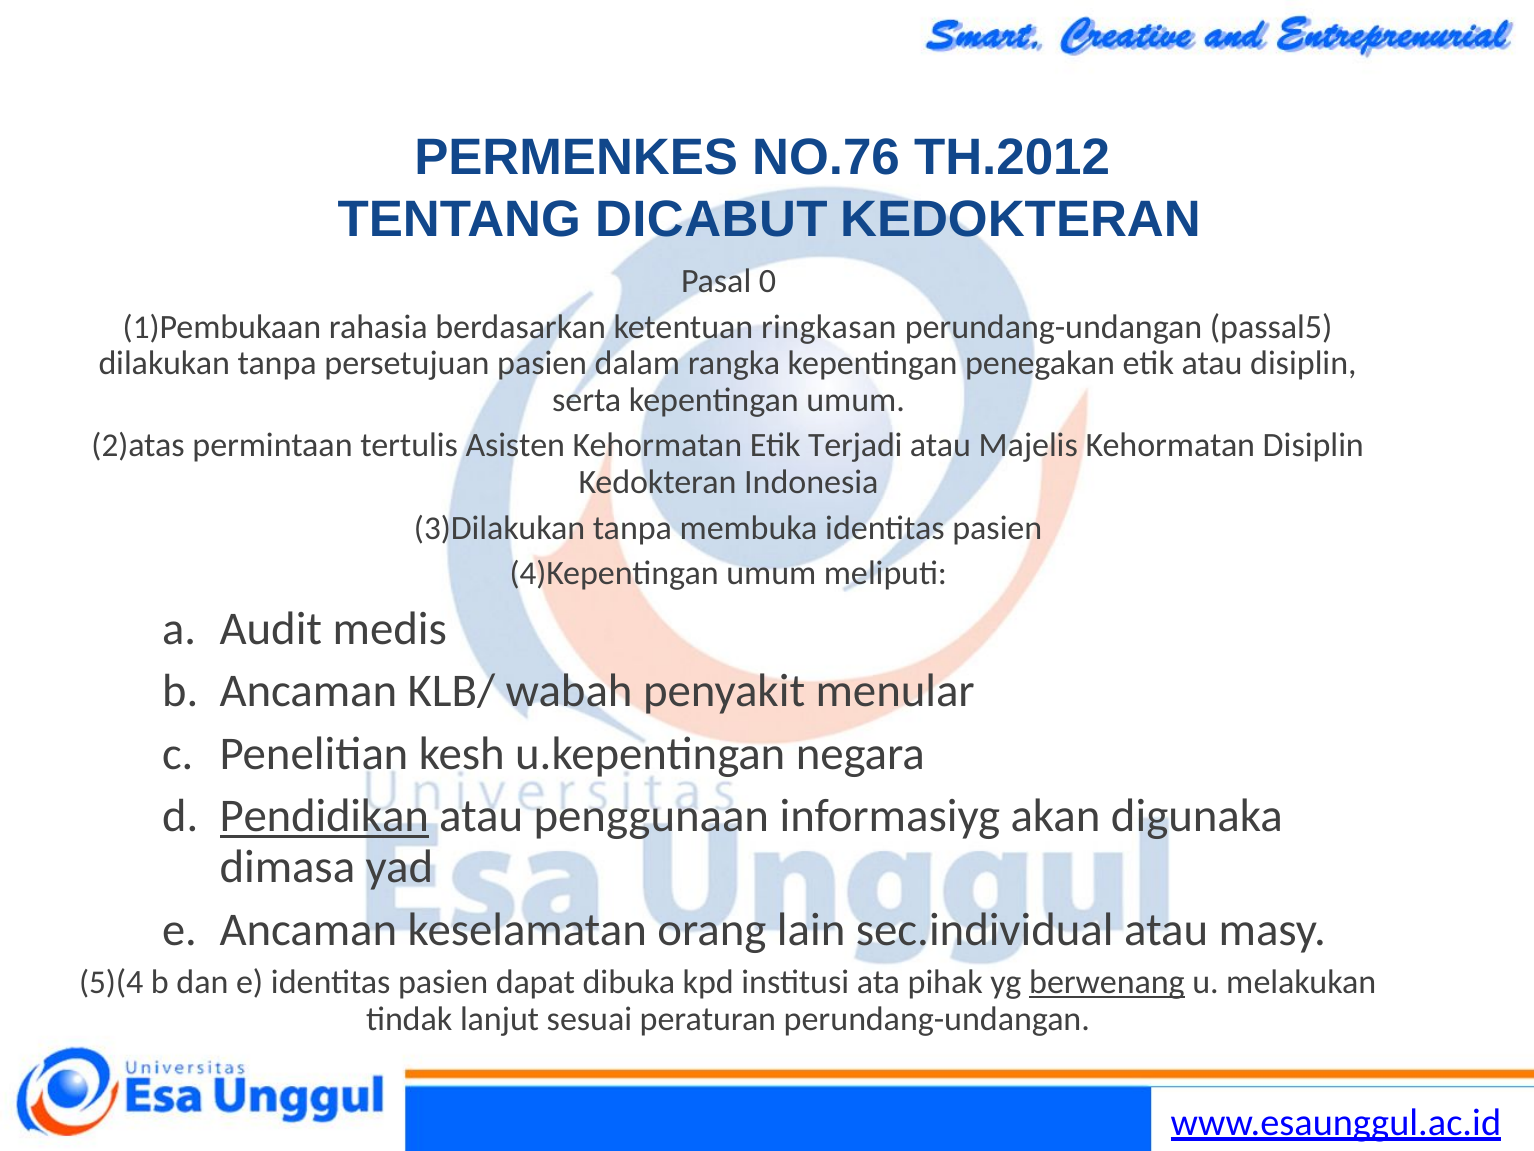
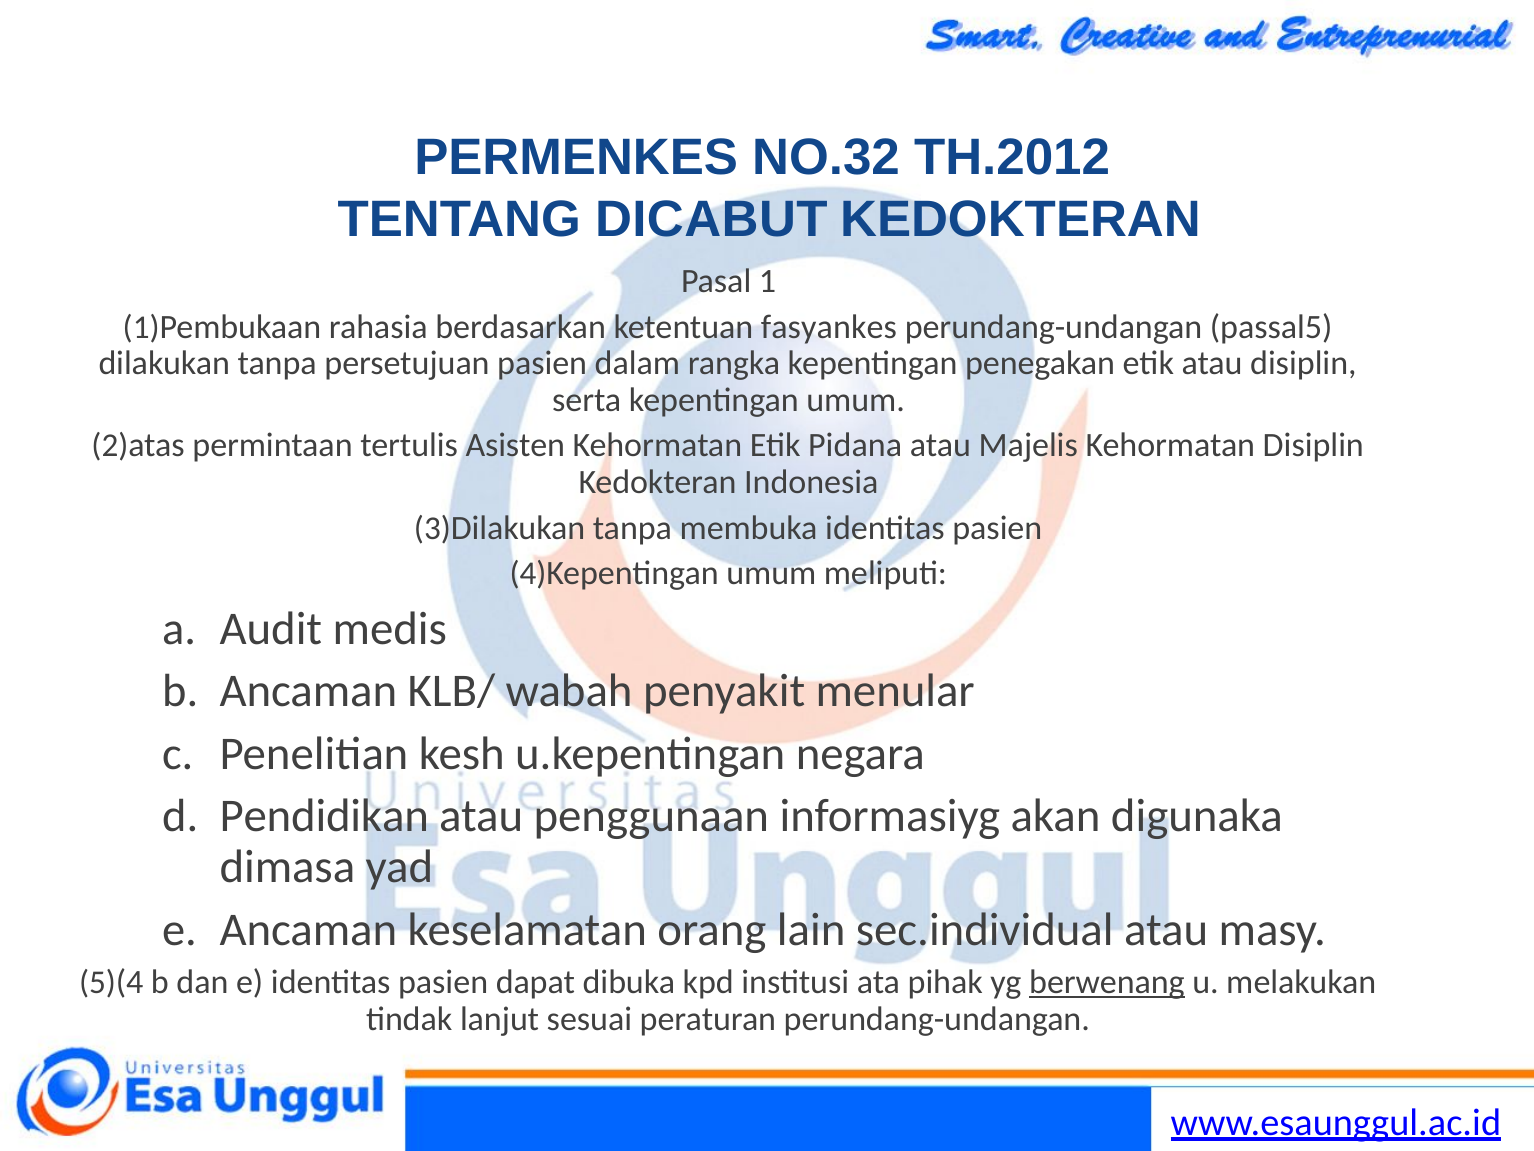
NO.76: NO.76 -> NO.32 (826, 158)
0: 0 -> 1 (767, 281)
ringkasan: ringkasan -> fasyankes (829, 327)
Terjadi: Terjadi -> Pidana (855, 446)
Pendidikan underline: present -> none (324, 816)
